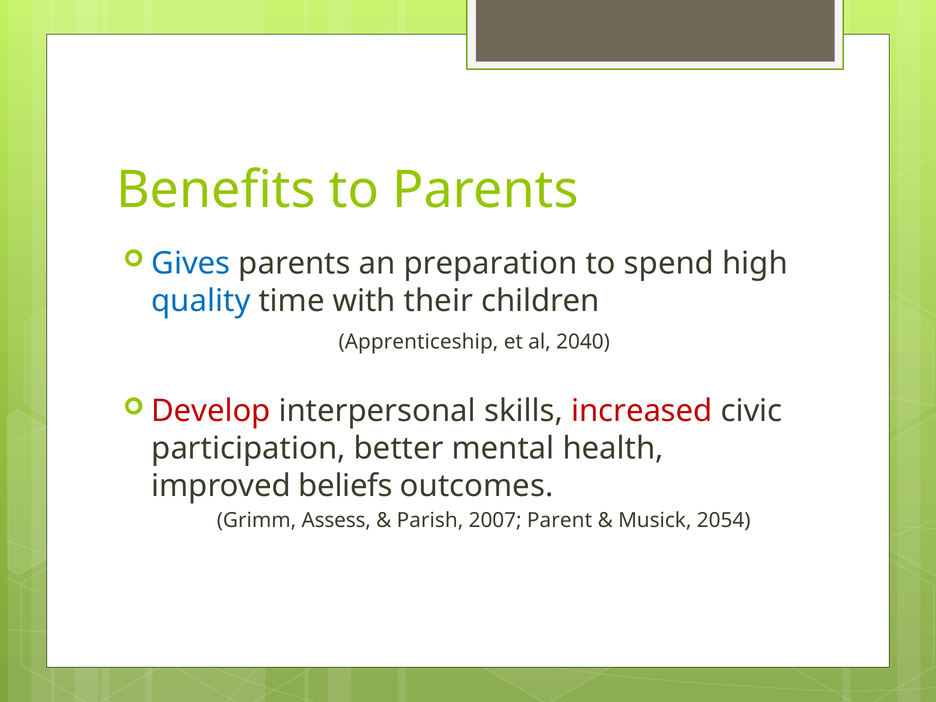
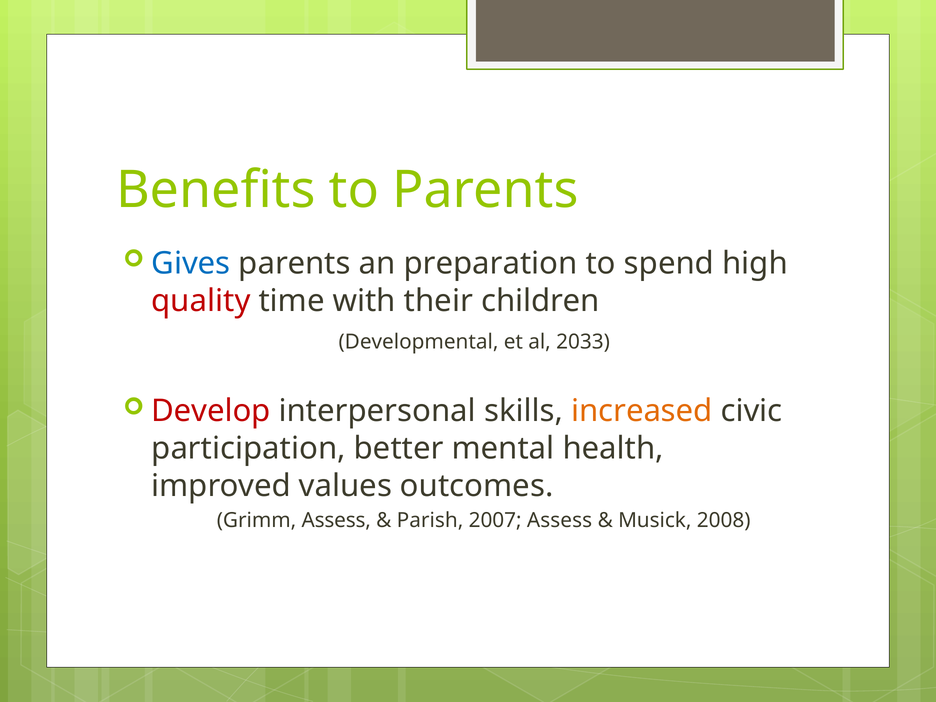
quality colour: blue -> red (201, 301)
Apprenticeship: Apprenticeship -> Developmental (418, 342)
2040: 2040 -> 2033 (583, 342)
increased colour: red -> orange (642, 411)
beliefs: beliefs -> values (345, 486)
2007 Parent: Parent -> Assess (560, 521)
2054: 2054 -> 2008 (724, 521)
